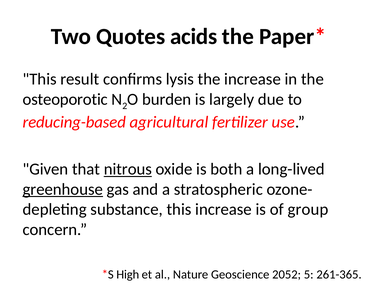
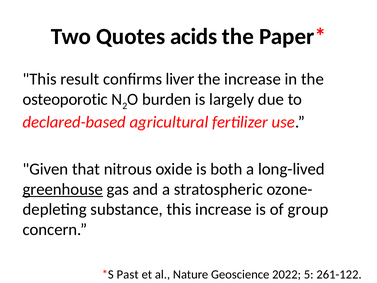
lysis: lysis -> liver (180, 79)
reducing-based: reducing-based -> declared-based (74, 122)
nitrous underline: present -> none (128, 169)
High: High -> Past (128, 274)
2052: 2052 -> 2022 (287, 274)
261-365: 261-365 -> 261-122 (339, 274)
